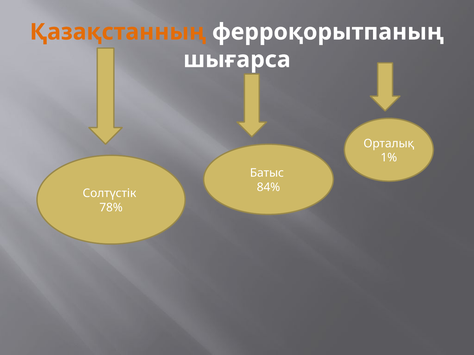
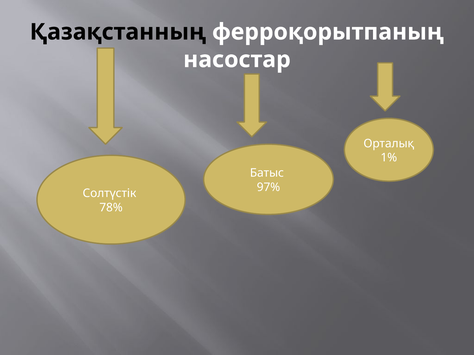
Қазақстанның colour: orange -> black (118, 32)
шығарса: шығарса -> насостар (237, 60)
84%: 84% -> 97% (268, 187)
